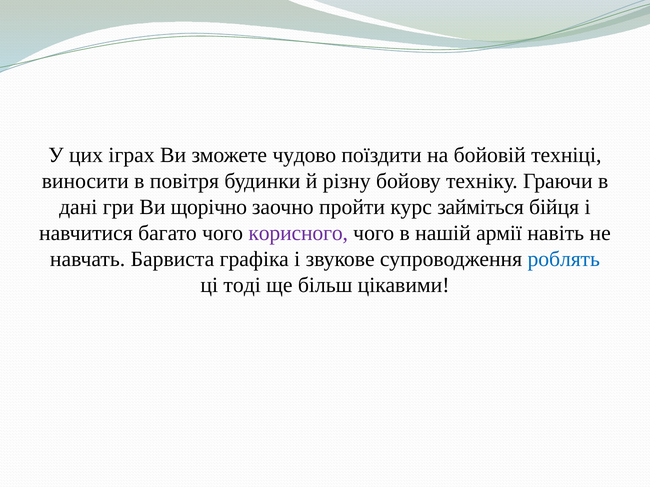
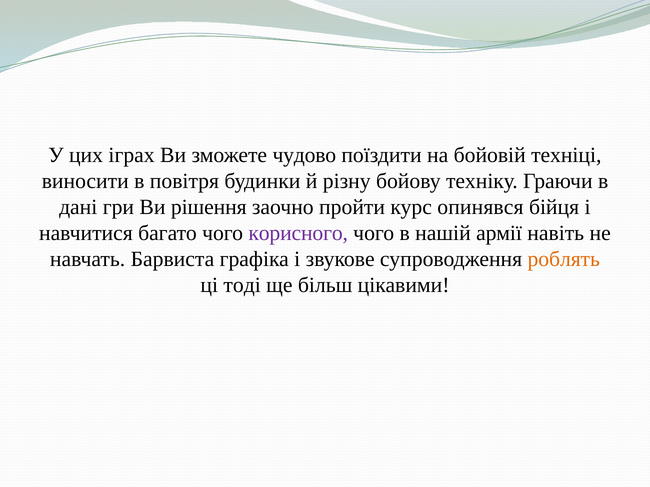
щорічно: щорічно -> рішення (209, 207)
займіться: займіться -> опинявся (480, 207)
роблять colour: blue -> orange (564, 259)
